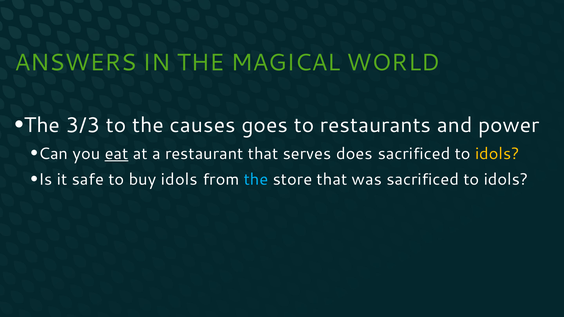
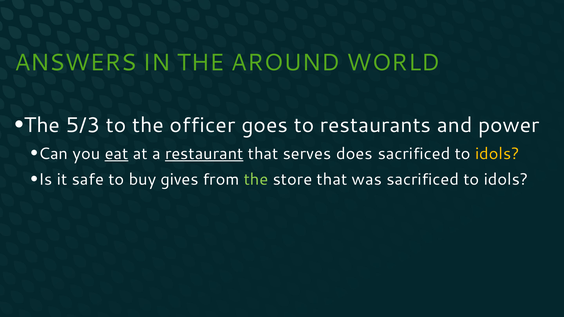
MAGICAL: MAGICAL -> AROUND (285, 63)
3/3: 3/3 -> 5/3 (83, 125)
causes: causes -> officer (203, 125)
restaurant underline: none -> present (204, 154)
buy idols: idols -> gives (180, 180)
the colour: light blue -> light green (256, 180)
